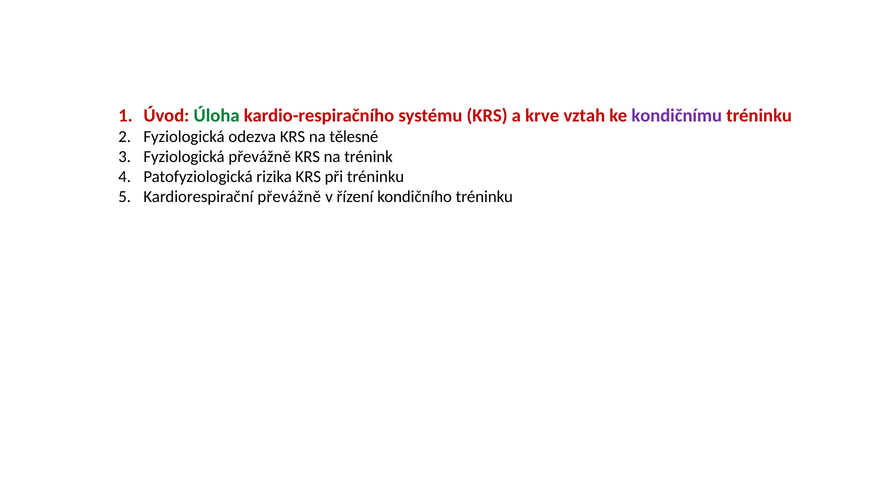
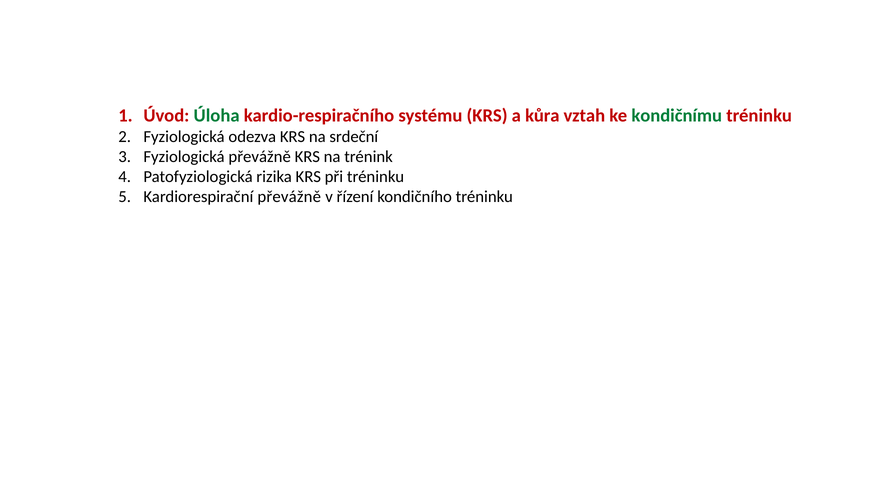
krve: krve -> kůra (542, 115)
kondičnímu colour: purple -> green (677, 115)
tělesné: tělesné -> srdeční (354, 137)
